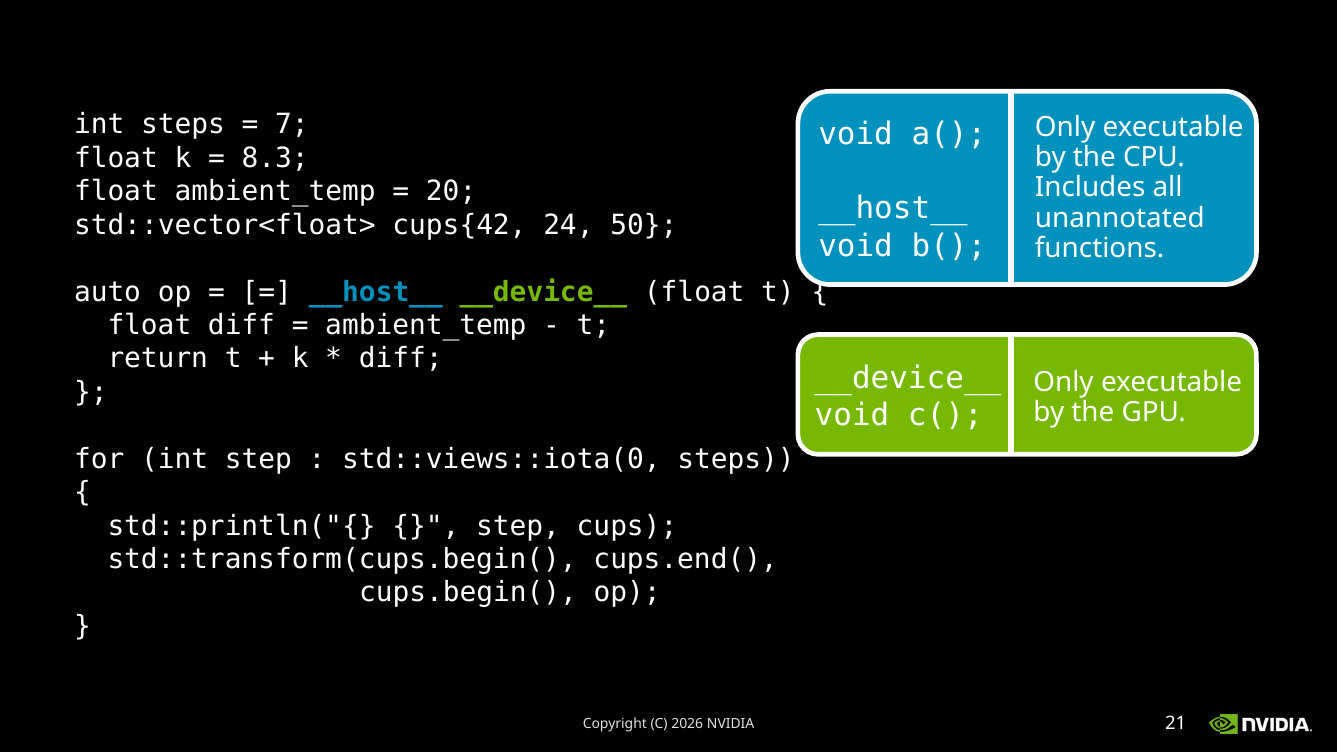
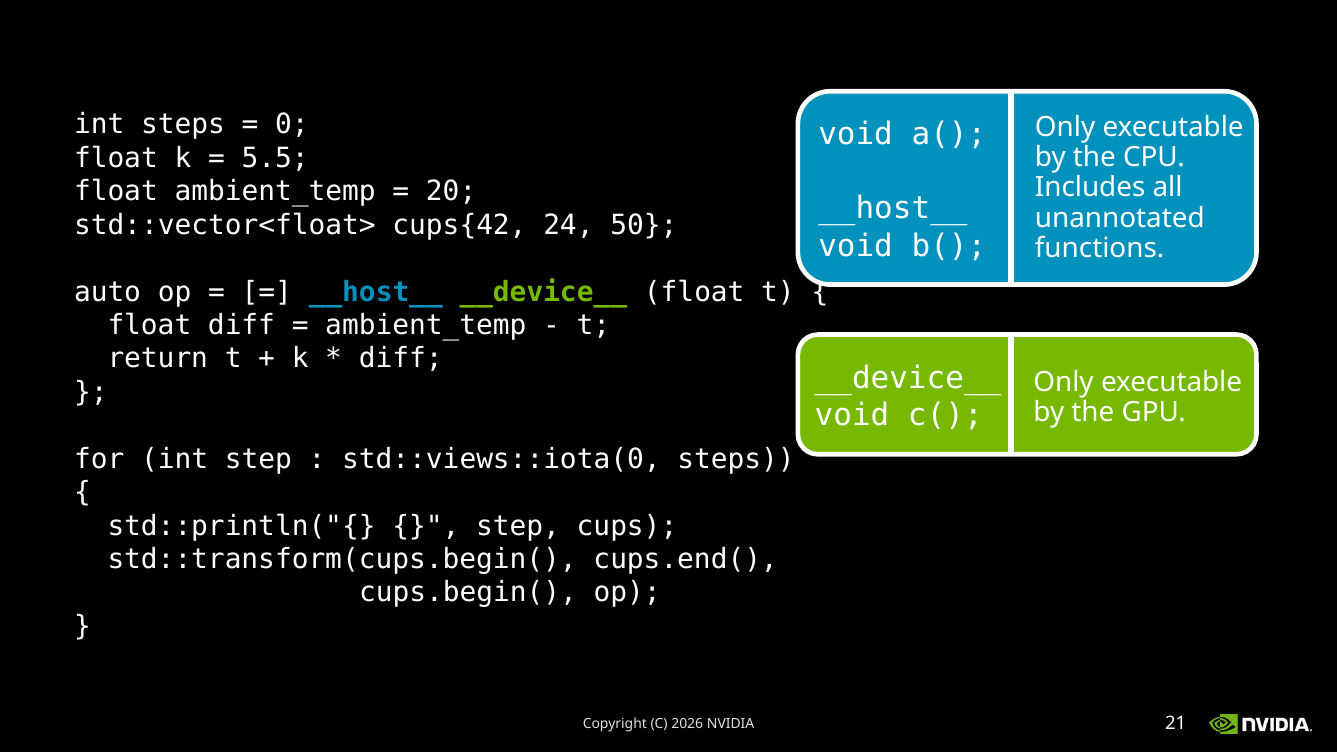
7: 7 -> 0 (292, 125)
8.3: 8.3 -> 5.5 (275, 158)
